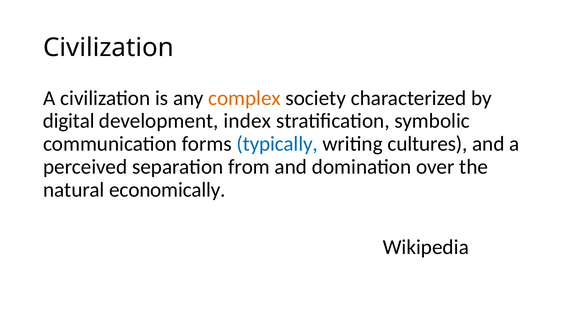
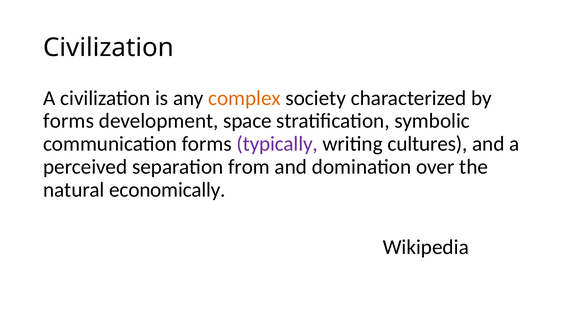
digital: digital -> forms (69, 121)
index: index -> space (247, 121)
typically colour: blue -> purple (277, 144)
